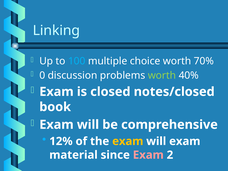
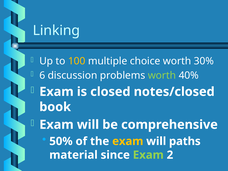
100 colour: light blue -> yellow (77, 61)
70%: 70% -> 30% (204, 61)
0: 0 -> 6 (42, 75)
12%: 12% -> 50% (61, 141)
will exam: exam -> paths (185, 141)
Exam colour: pink -> light green (148, 155)
